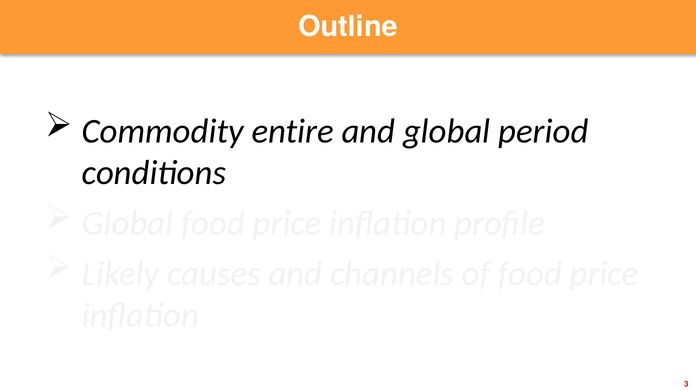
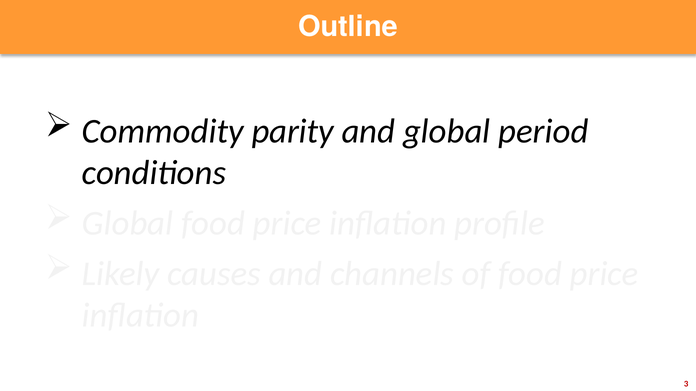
entire: entire -> parity (293, 131)
